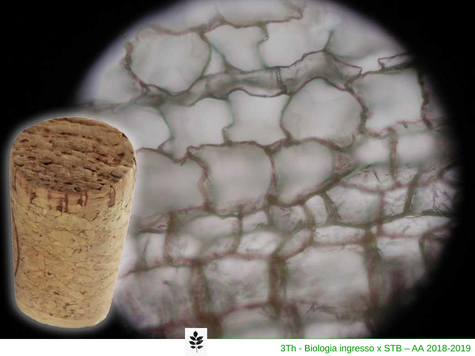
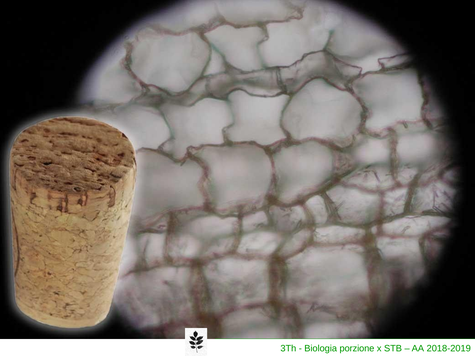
ingresso: ingresso -> porzione (357, 349)
